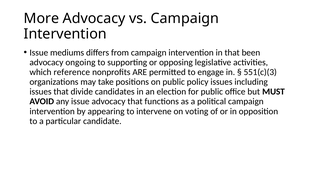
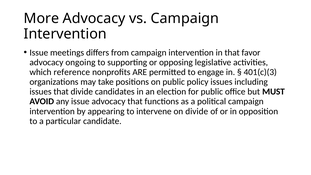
mediums: mediums -> meetings (67, 53)
been: been -> favor (251, 53)
551(c)(3: 551(c)(3 -> 401(c)(3 (260, 72)
on voting: voting -> divide (197, 111)
